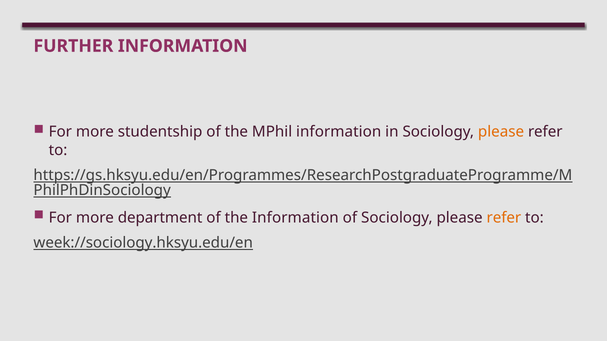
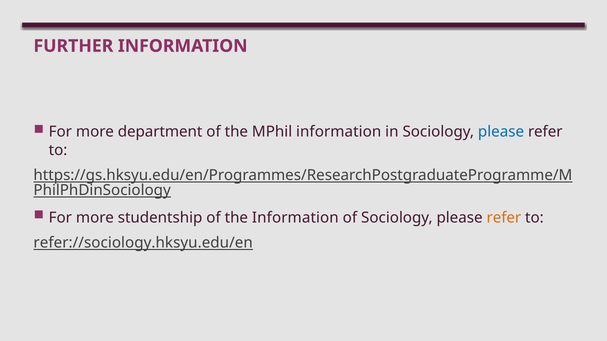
studentship: studentship -> department (160, 132)
please colour: orange -> blue (501, 132)
department: department -> studentship (160, 218)
week://sociology.hksyu.edu/en: week://sociology.hksyu.edu/en -> refer://sociology.hksyu.edu/en (143, 243)
